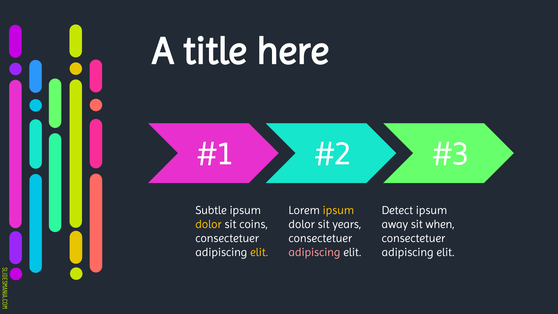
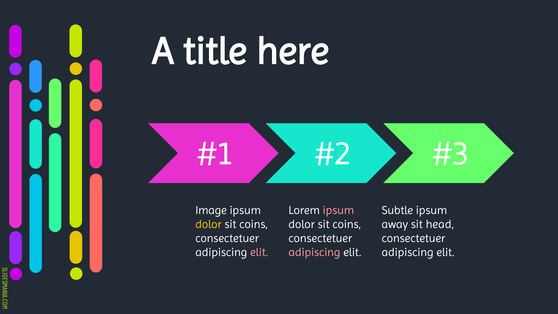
Subtle: Subtle -> Image (211, 210)
ipsum colour: yellow -> pink (338, 210)
Detect: Detect -> Subtle (397, 210)
years: years -> coins (347, 224)
when: when -> head (440, 224)
elit colour: yellow -> pink (259, 252)
